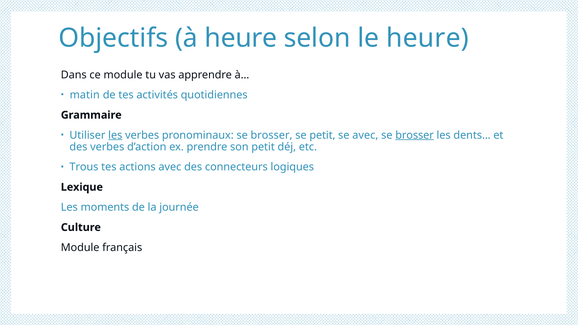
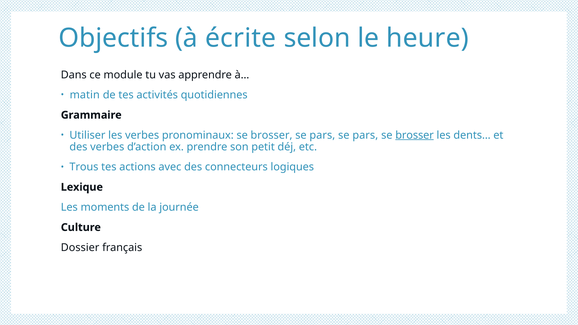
à heure: heure -> écrite (241, 38)
les underline: present -> none (115, 135)
petit: petit -> pars (322, 135)
avec: avec -> pars (365, 135)
Module: Module -> Dossier (80, 248)
